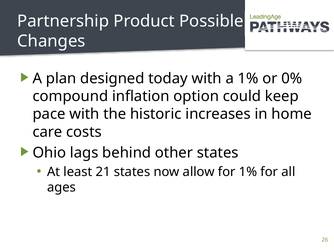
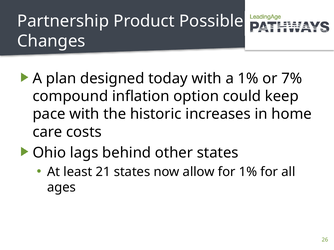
0%: 0% -> 7% (292, 79)
